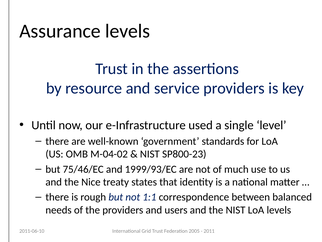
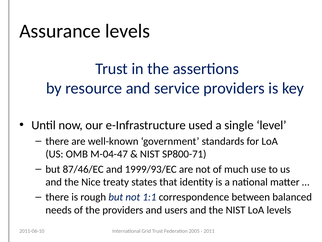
M-04-02: M-04-02 -> M-04-47 (109, 154)
SP800-23: SP800-23 -> SP800-71 (184, 154)
75/46/EC: 75/46/EC -> 87/46/EC (83, 169)
